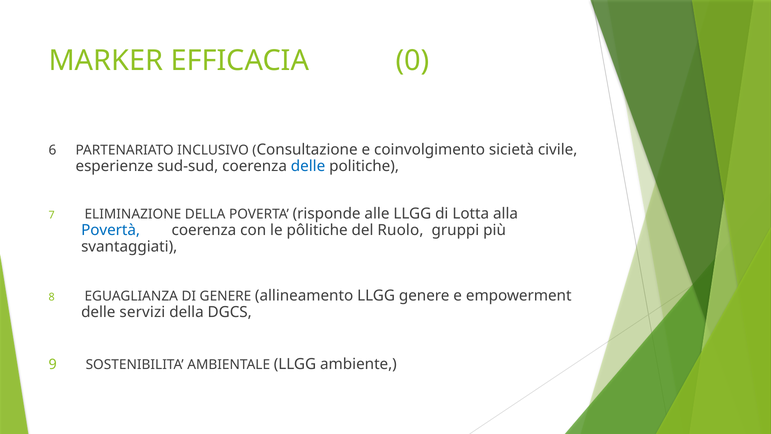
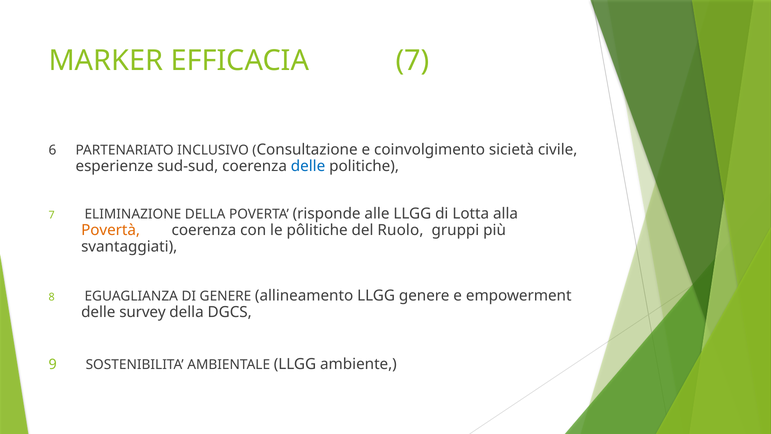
EFFICACIA 0: 0 -> 7 (412, 61)
Povertà colour: blue -> orange (111, 230)
servizi: servizi -> survey (143, 312)
